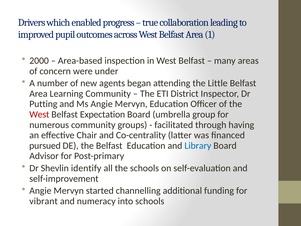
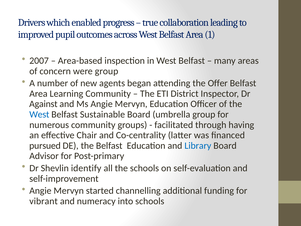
2000: 2000 -> 2007 (39, 61)
were under: under -> group (107, 71)
Little: Little -> Offer (218, 83)
Putting: Putting -> Against (43, 104)
West colour: red -> blue (39, 114)
Expectation: Expectation -> Sustainable (102, 114)
